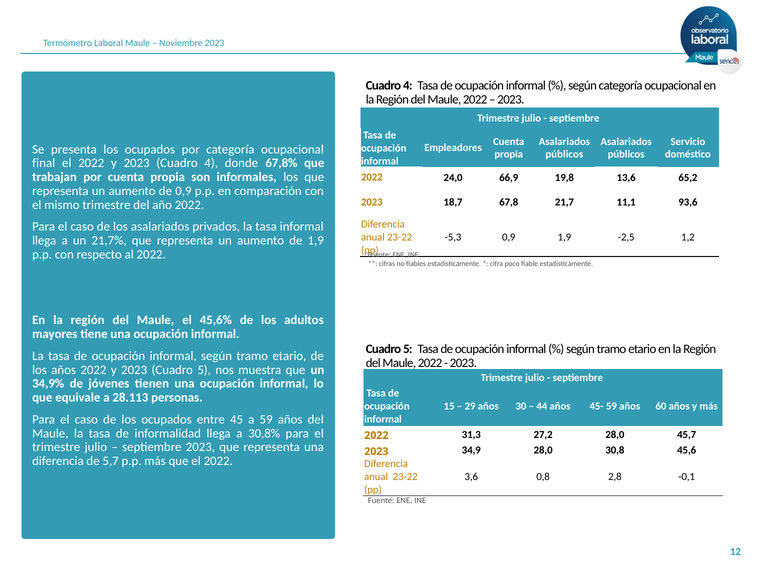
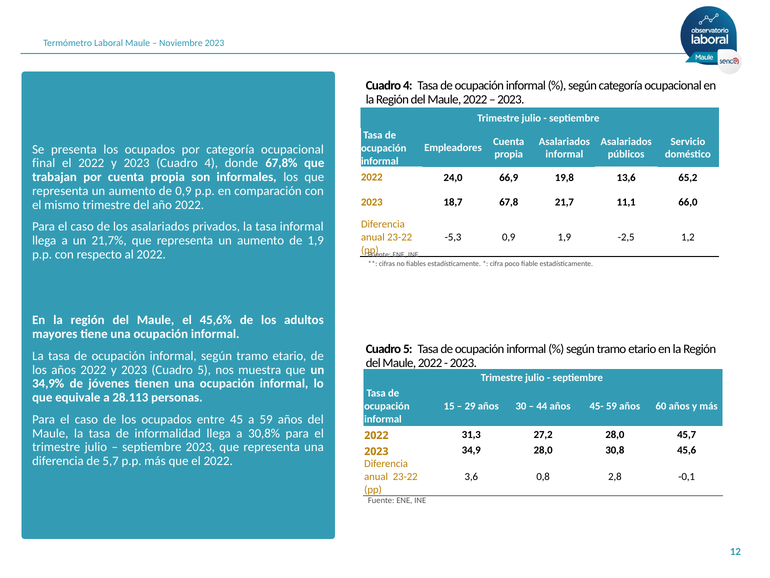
públicos: públicos -> informal (564, 154)
93,6: 93,6 -> 66,0 (688, 202)
